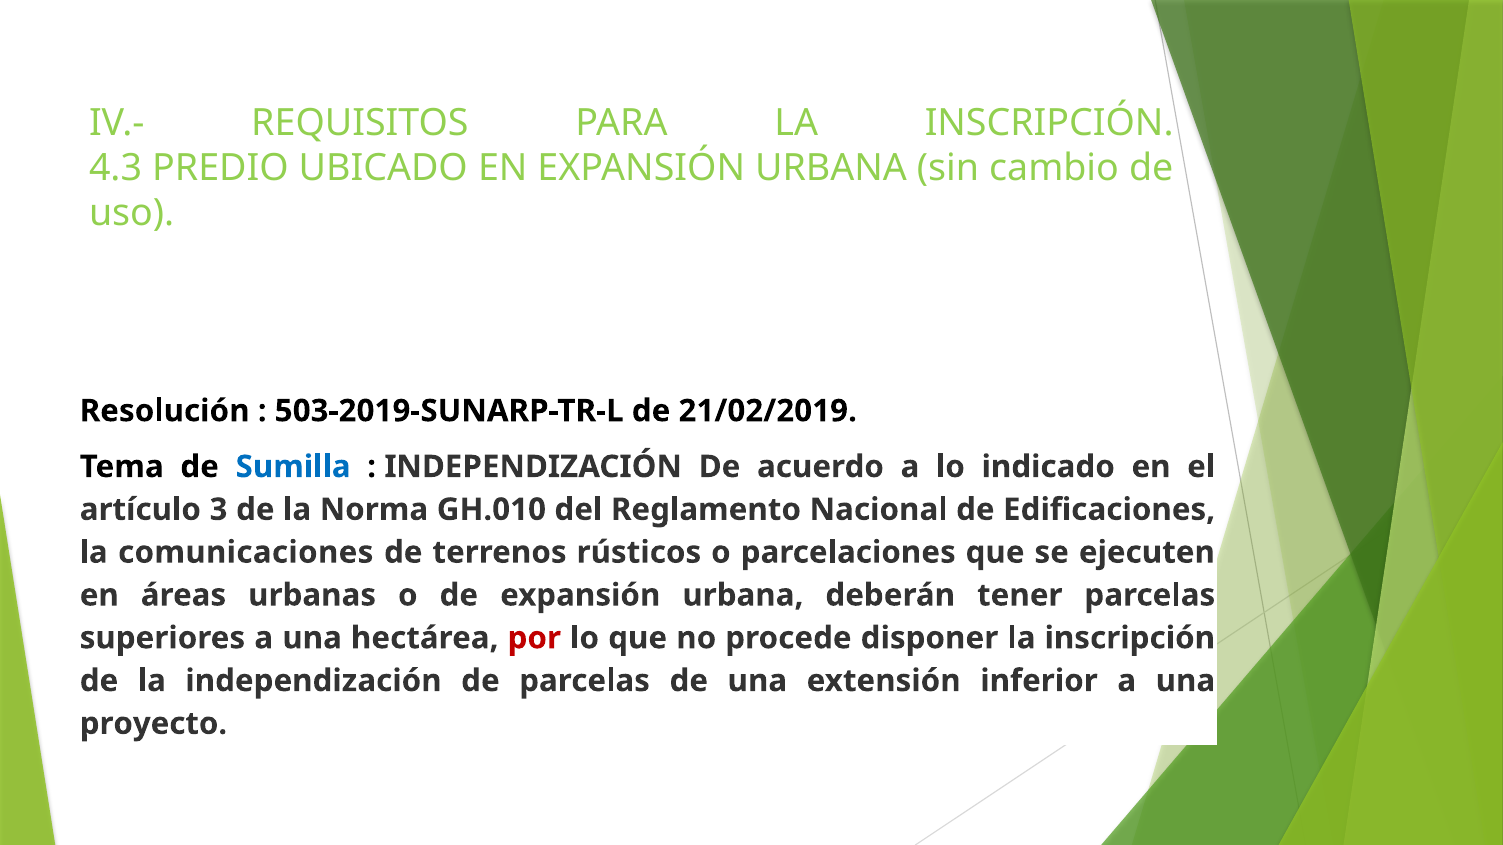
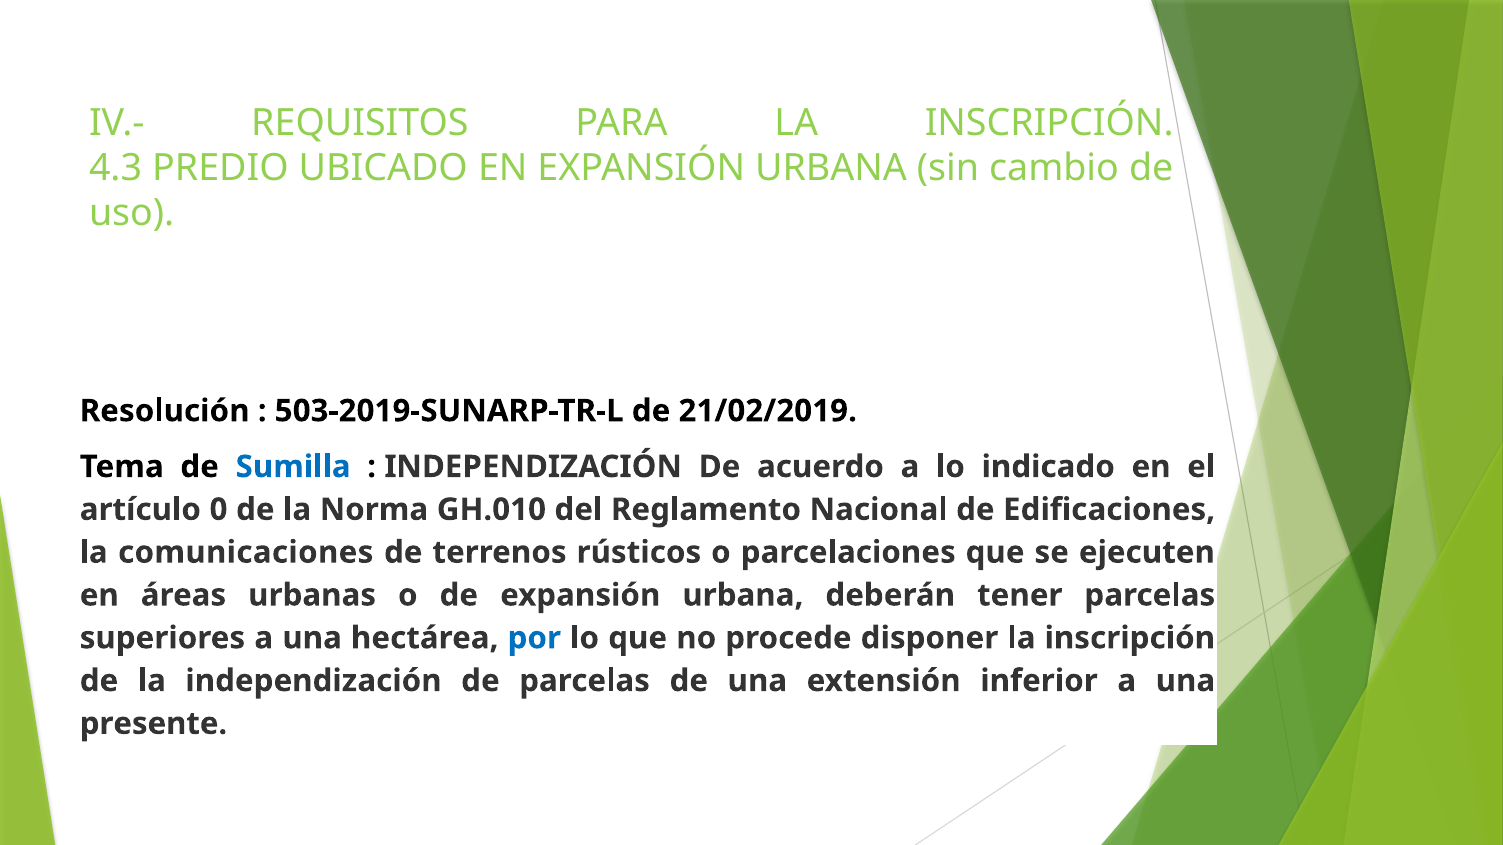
3: 3 -> 0 (219, 510)
por colour: red -> blue (534, 638)
proyecto: proyecto -> presente (153, 724)
